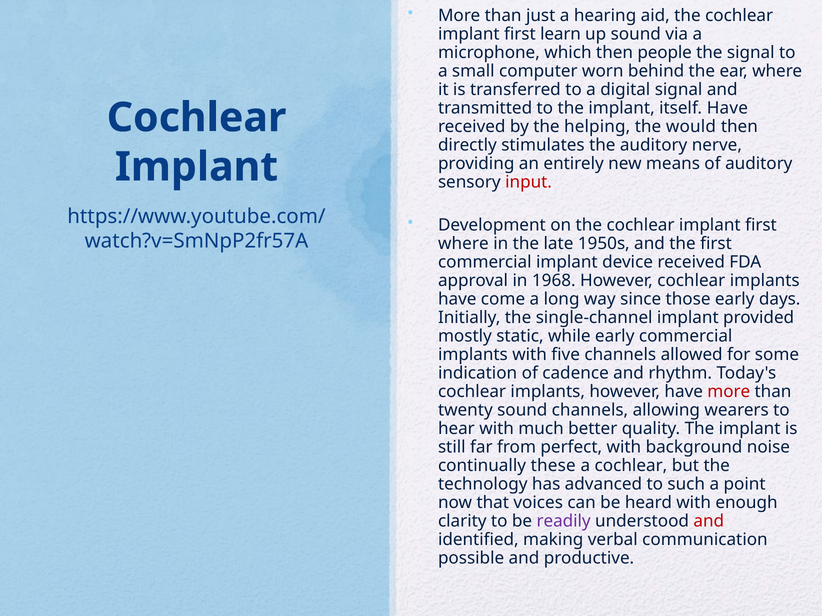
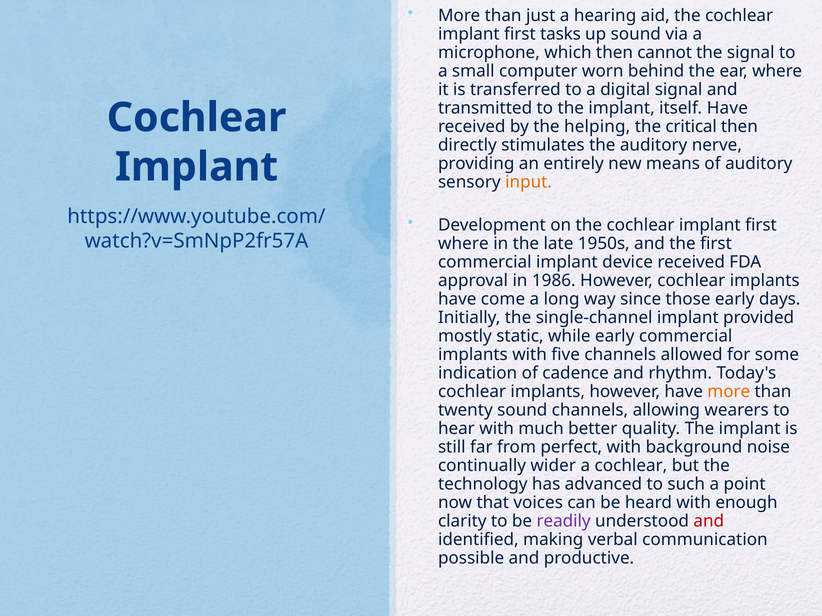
learn: learn -> tasks (561, 34)
people: people -> cannot (665, 53)
would: would -> critical (691, 127)
input colour: red -> orange (529, 182)
1968: 1968 -> 1986 (554, 281)
more colour: red -> orange (729, 392)
these: these -> wider (553, 466)
